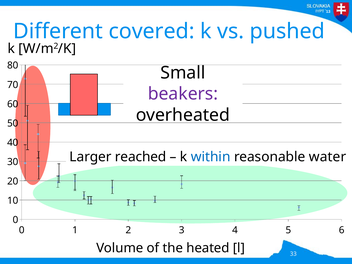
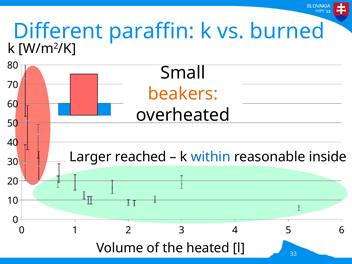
covered: covered -> paraffin (152, 31)
pushed: pushed -> burned (287, 31)
beakers colour: purple -> orange (183, 94)
water: water -> inside (328, 157)
